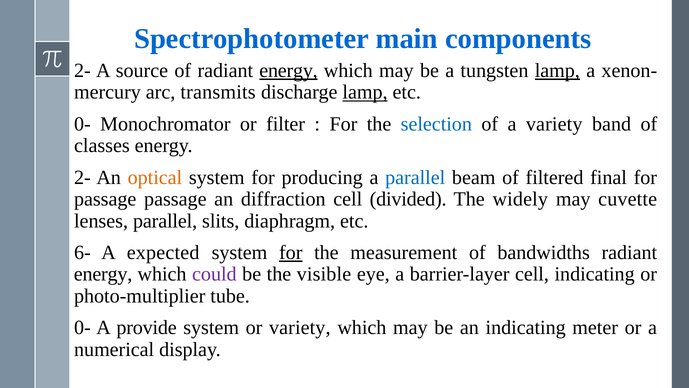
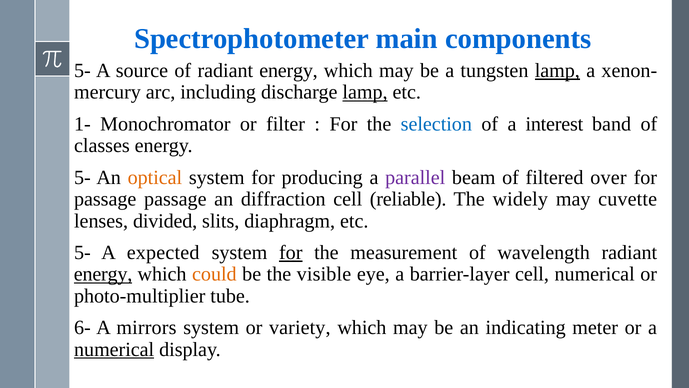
2-: 2- -> 5- (82, 71)
energy underline: present -> none (289, 71)
transmits: transmits -> including (218, 92)
0-: 0- -> 1- (82, 124)
a variety: variety -> interest (554, 124)
2-: 2- -> 5- (82, 177)
parallel colour: blue -> purple (415, 177)
final: final -> over (608, 177)
divided: divided -> reliable (408, 199)
lenses parallel: parallel -> divided (165, 221)
6-: 6- -> 5- (82, 252)
bandwidths: bandwidths -> wavelength (544, 252)
energy underline: none -> present (103, 274)
could colour: purple -> orange (214, 274)
cell indicating: indicating -> numerical (595, 274)
0-: 0- -> 6- (82, 327)
provide: provide -> mirrors (146, 327)
numerical underline: none -> present (114, 349)
